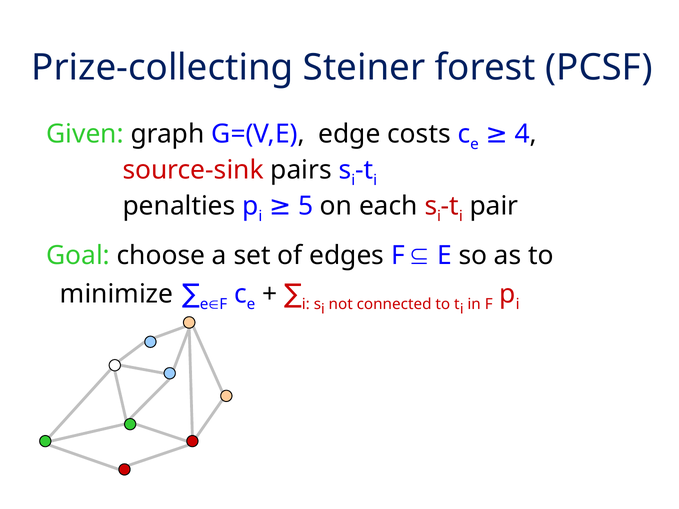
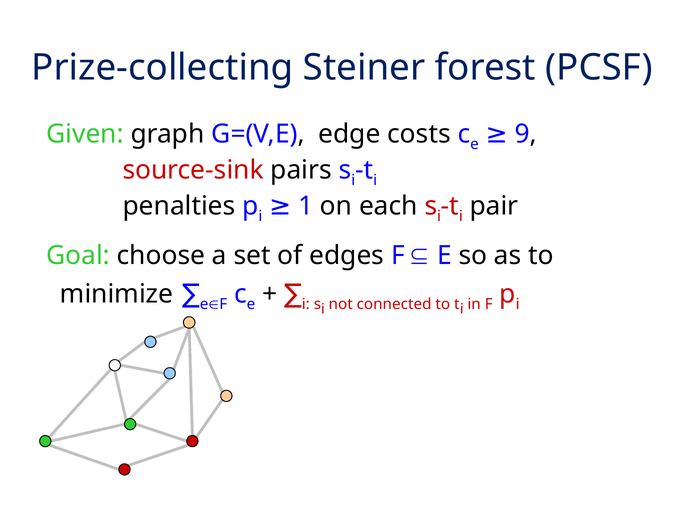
4: 4 -> 9 (522, 134)
5: 5 -> 1 (306, 206)
